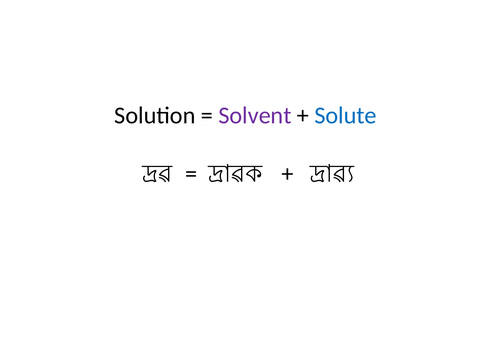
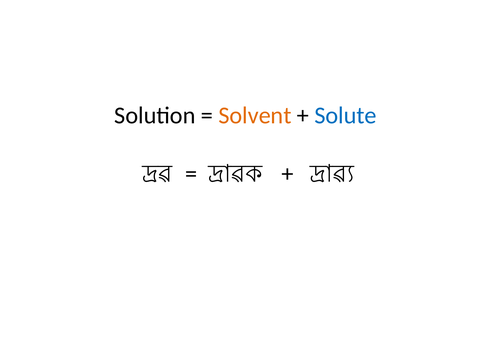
Solvent colour: purple -> orange (255, 116)
